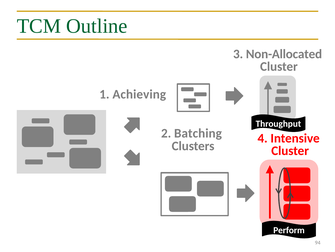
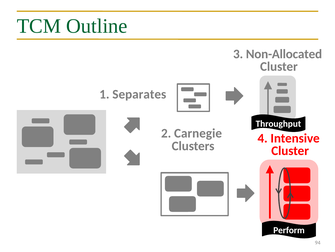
Achieving: Achieving -> Separates (139, 94)
Batching: Batching -> Carnegie (198, 133)
